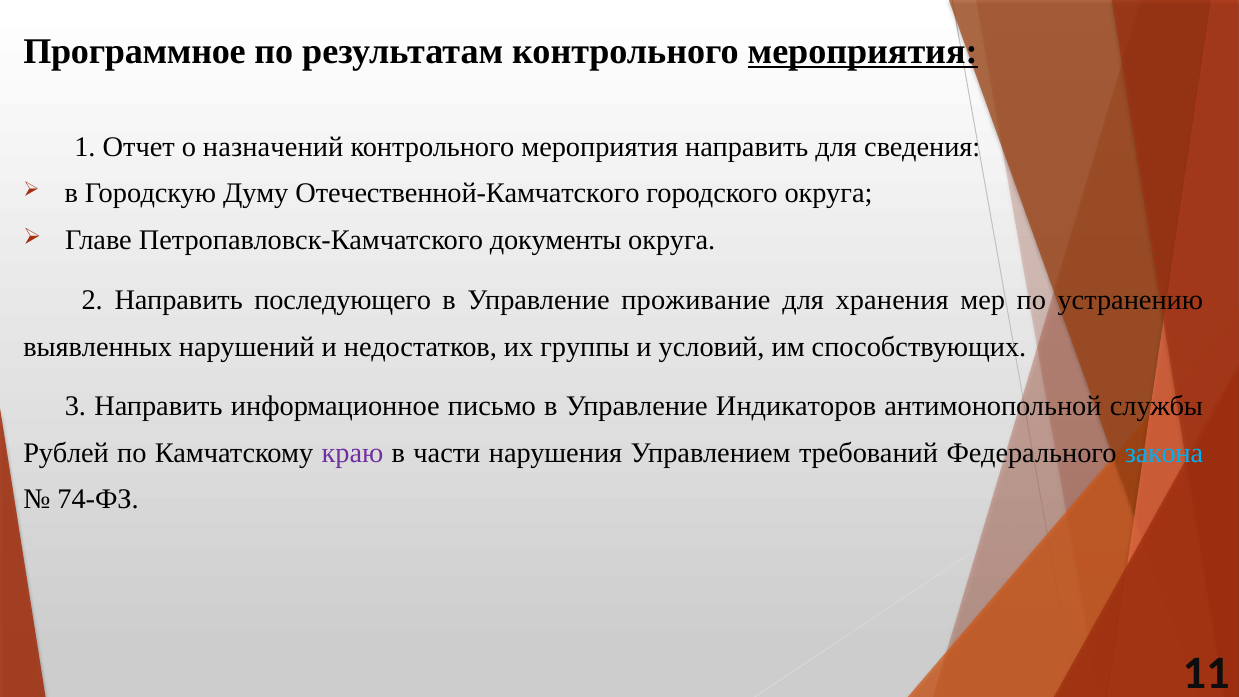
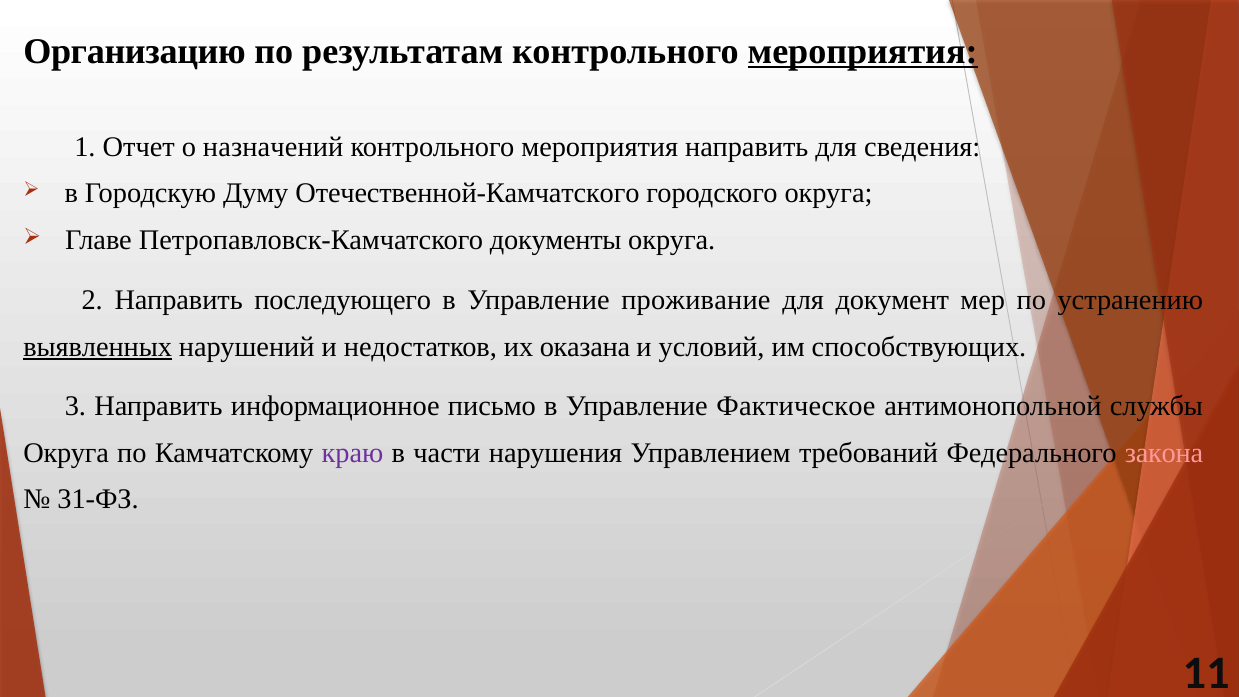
Программное: Программное -> Организацию (135, 52)
хранения: хранения -> документ (892, 300)
выявленных underline: none -> present (98, 347)
группы: группы -> оказана (585, 347)
Индикаторов: Индикаторов -> Фактическое (796, 406)
Рублей: Рублей -> Округа (66, 453)
закона colour: light blue -> pink (1164, 453)
74-ФЗ: 74-ФЗ -> 31-ФЗ (98, 499)
